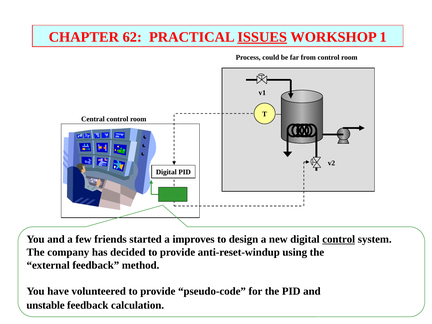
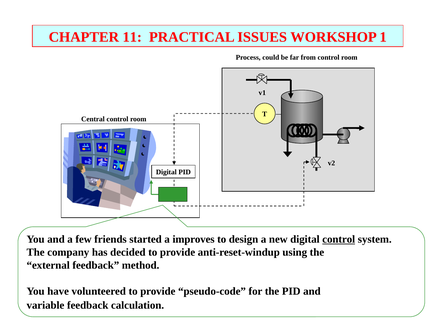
62: 62 -> 11 (132, 37)
ISSUES underline: present -> none (262, 37)
unstable: unstable -> variable (45, 305)
